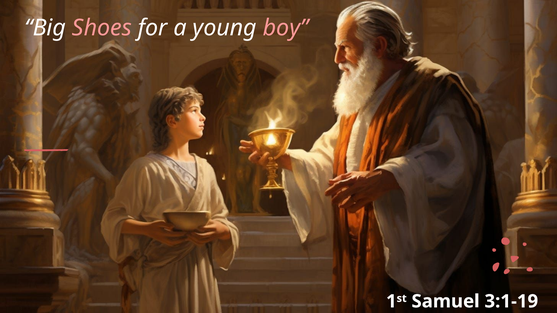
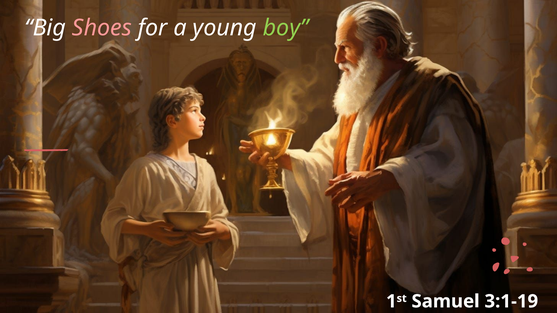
boy colour: pink -> light green (286, 28)
